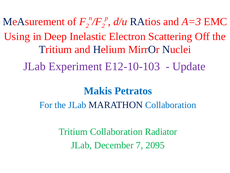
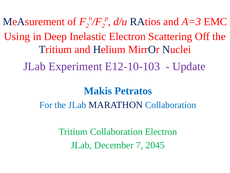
Collaboration Radiator: Radiator -> Electron (161, 131)
2095: 2095 -> 2045 (155, 145)
